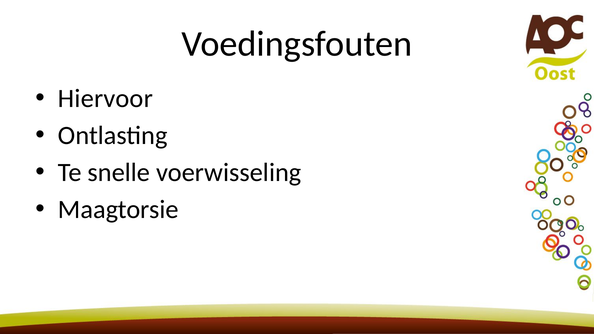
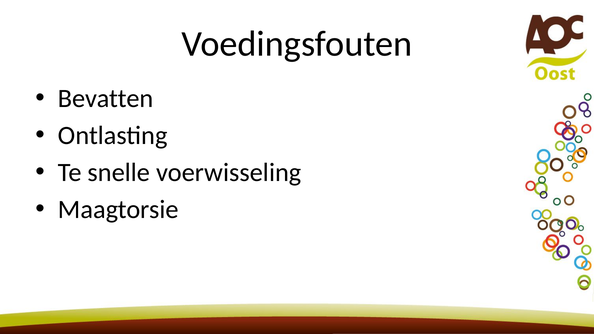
Hiervoor: Hiervoor -> Bevatten (106, 99)
